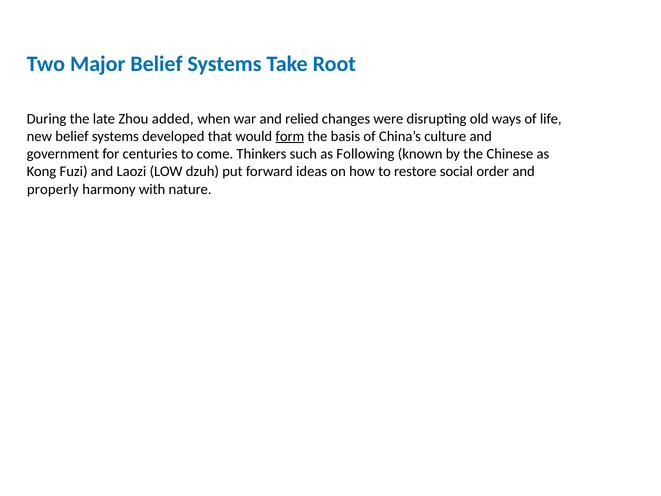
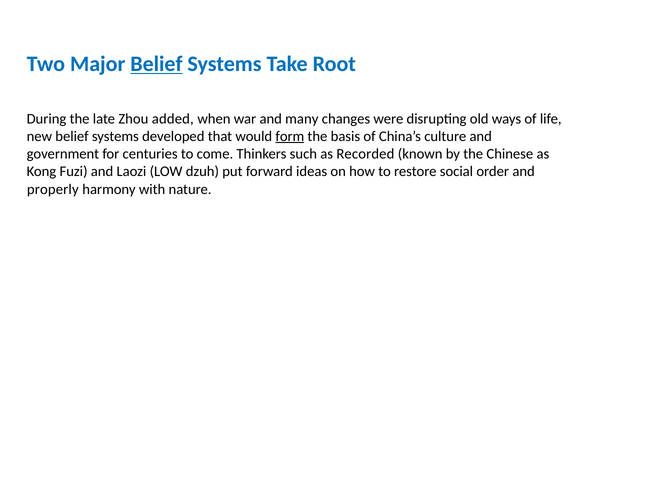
Belief underline: none -> present (156, 64)
relied: relied -> many (302, 119)
Following: Following -> Recorded (365, 154)
